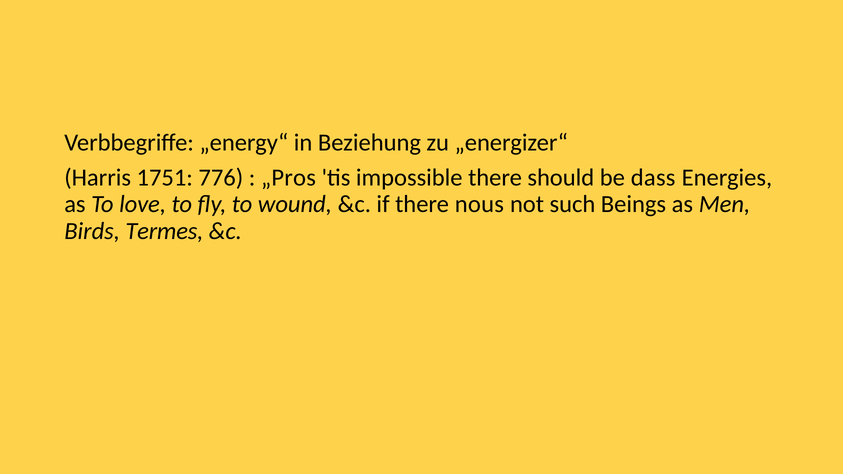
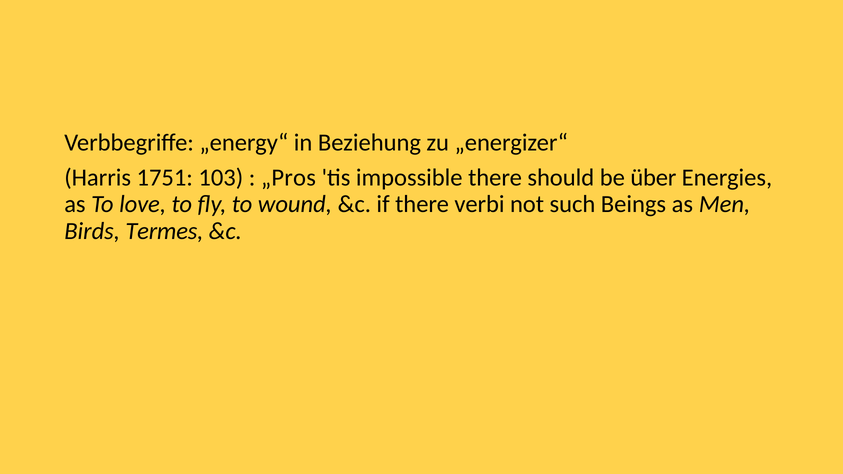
776: 776 -> 103 (221, 178)
dass: dass -> über (653, 178)
nous: nous -> verbi (480, 204)
